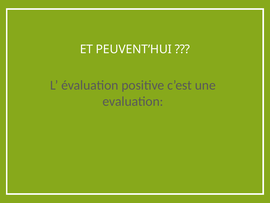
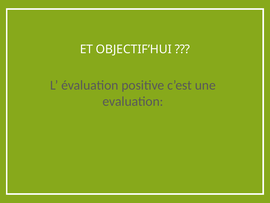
PEUVENT’HUI: PEUVENT’HUI -> OBJECTIF’HUI (134, 49)
